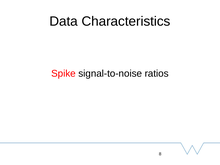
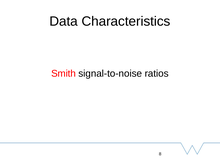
Spike: Spike -> Smith (64, 74)
